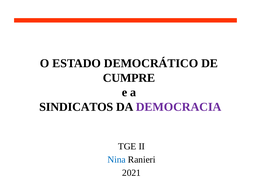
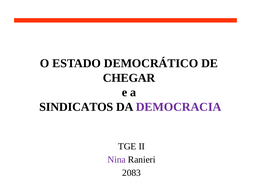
CUMPRE: CUMPRE -> CHEGAR (129, 78)
Nina colour: blue -> purple (117, 159)
2021: 2021 -> 2083 (131, 172)
